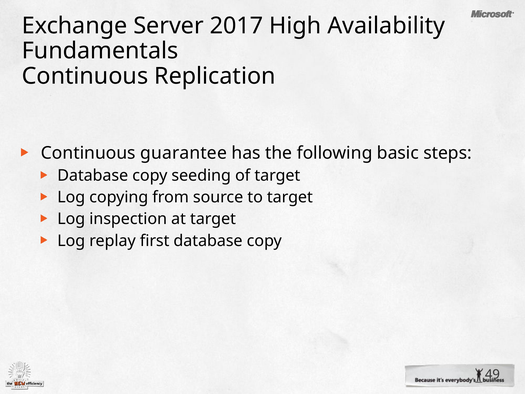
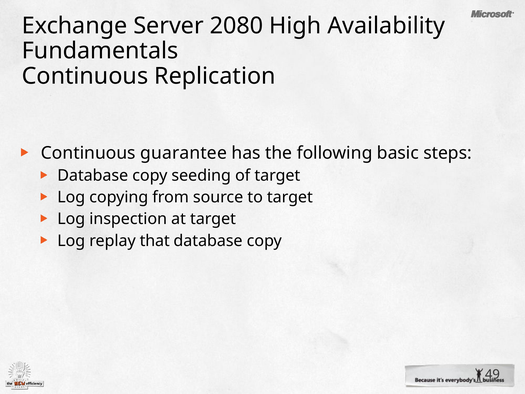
2017: 2017 -> 2080 (236, 26)
first: first -> that (155, 241)
